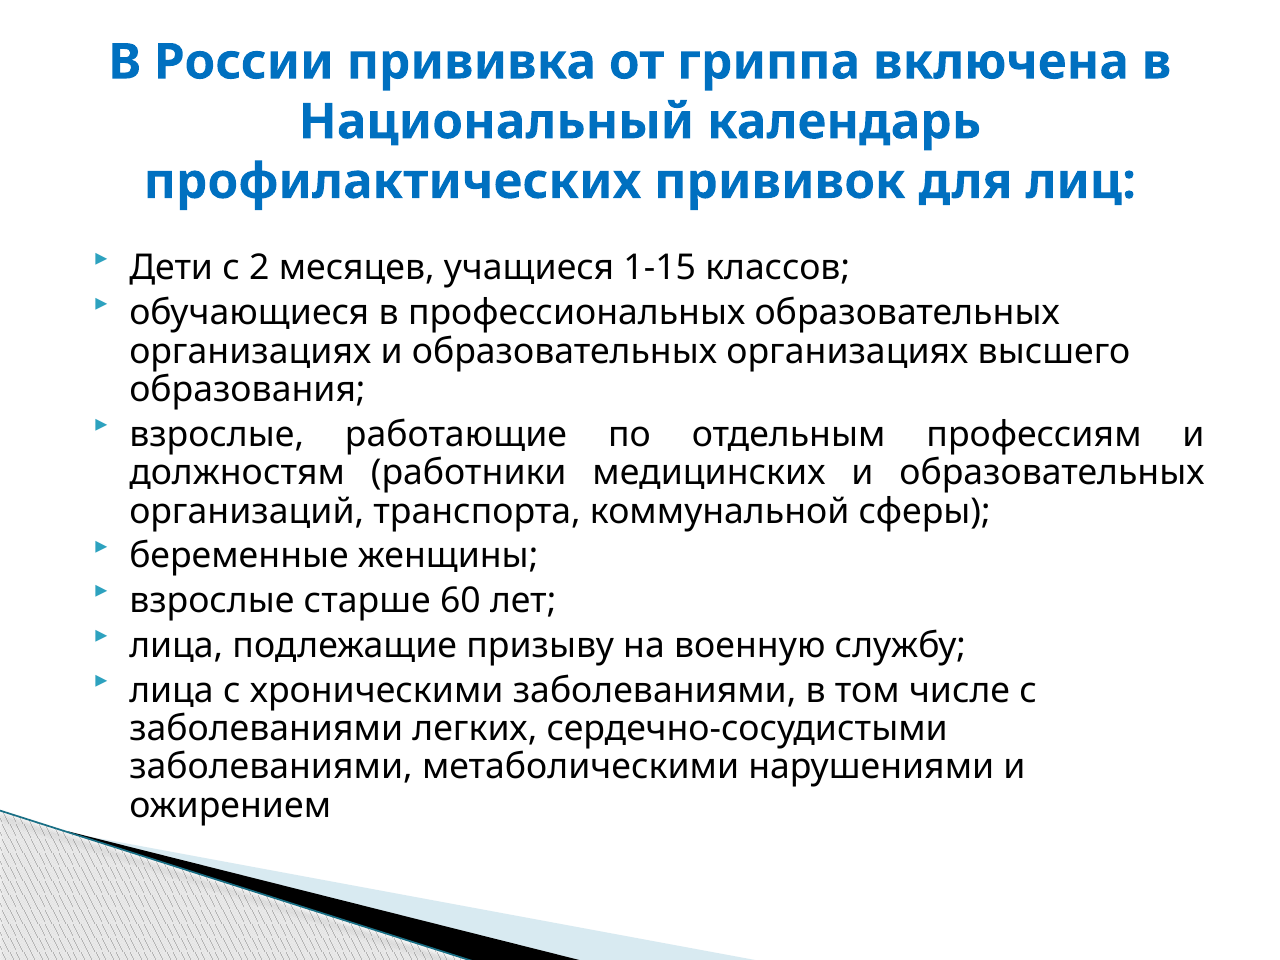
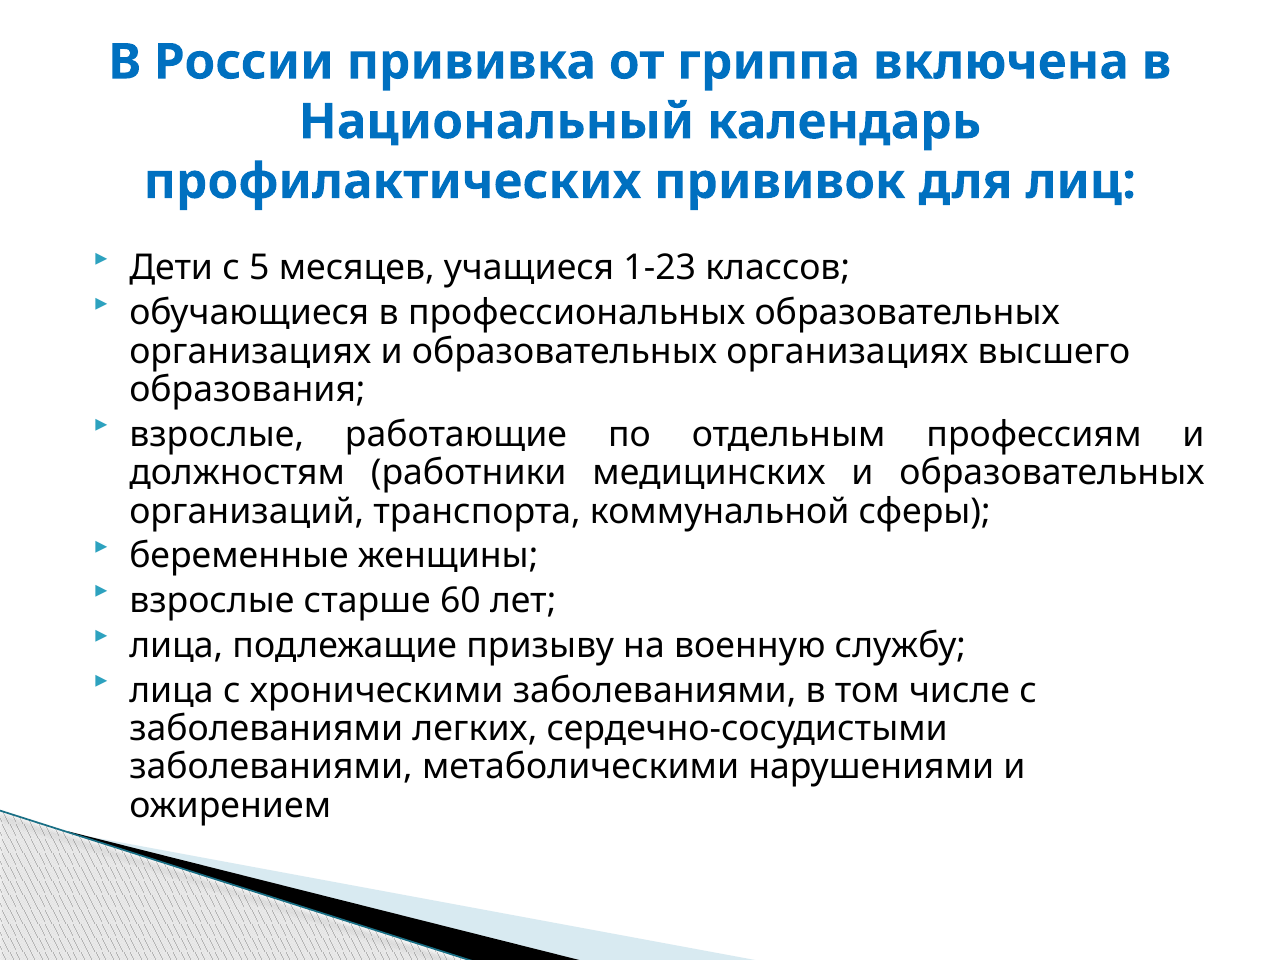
2: 2 -> 5 (259, 268)
1-15: 1-15 -> 1-23 (660, 268)
